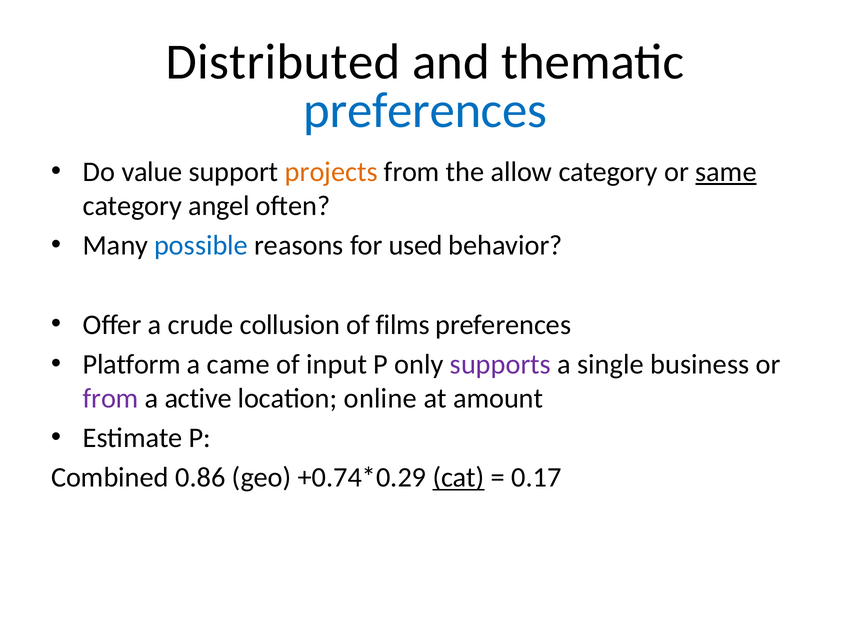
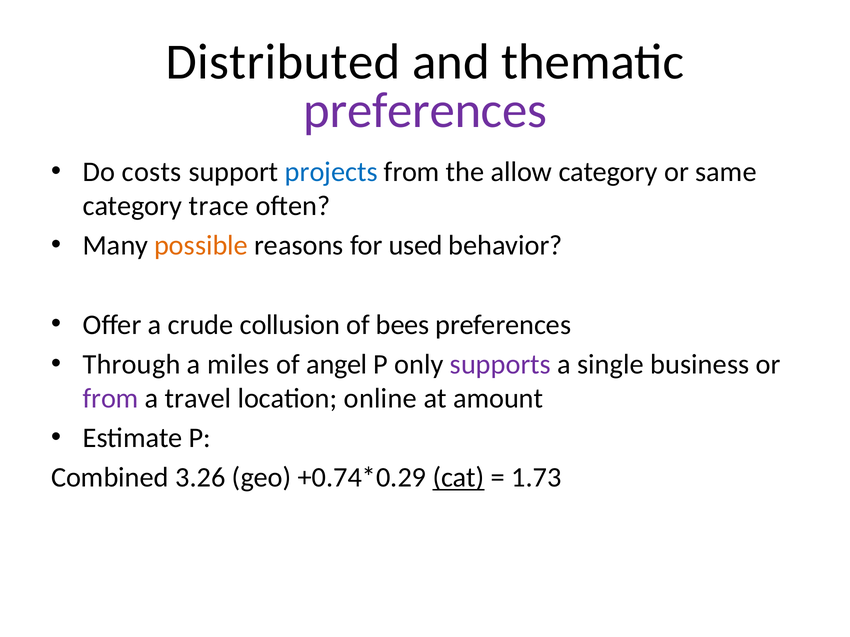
preferences colour: blue -> purple (425, 111)
value: value -> costs (152, 172)
projects colour: orange -> blue (331, 172)
same underline: present -> none (726, 172)
angel: angel -> trace (219, 206)
possible colour: blue -> orange (201, 246)
films: films -> bees (403, 325)
Platform: Platform -> Through (132, 365)
came: came -> miles (238, 365)
input: input -> angel (337, 365)
active: active -> travel (198, 399)
0.86: 0.86 -> 3.26 (200, 478)
0.17: 0.17 -> 1.73 (536, 478)
